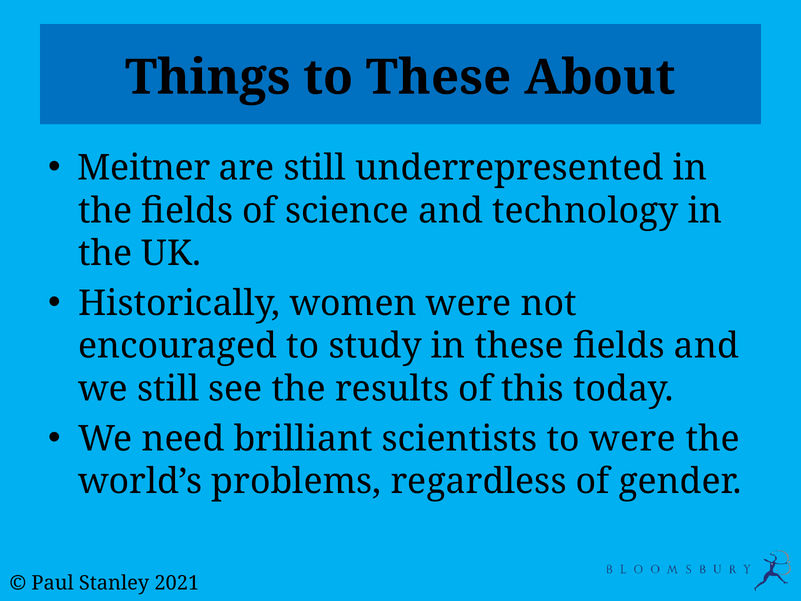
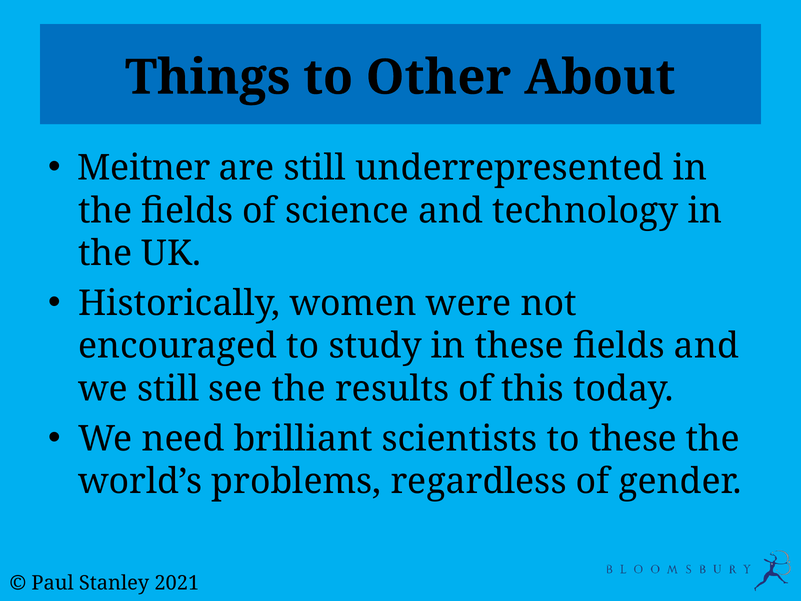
to These: These -> Other (439, 78)
to were: were -> these (633, 439)
